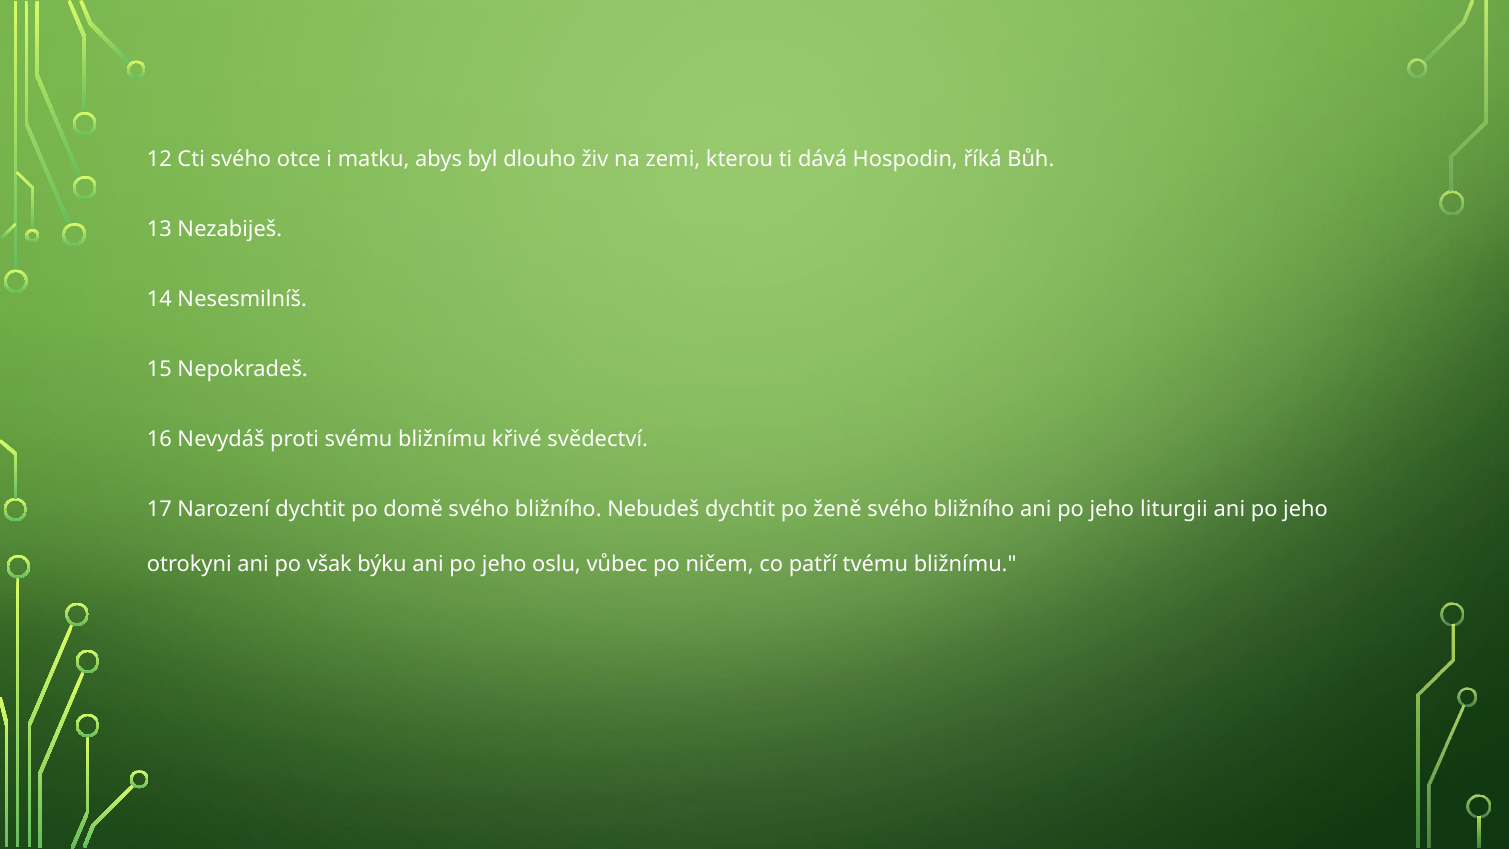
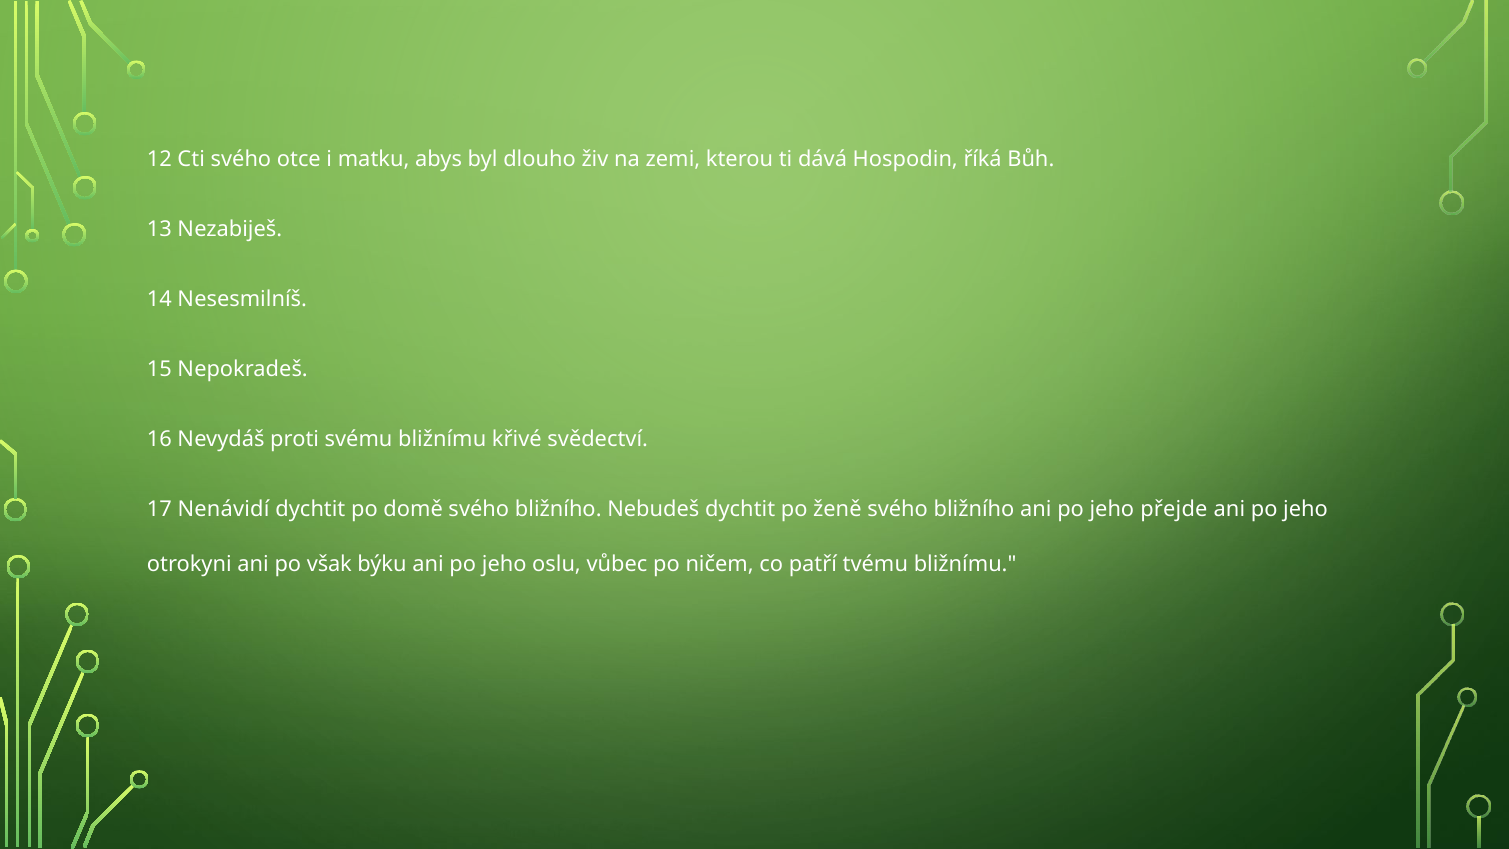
Narození: Narození -> Nenávidí (224, 509)
liturgii: liturgii -> přejde (1174, 509)
